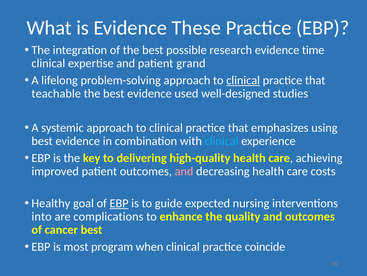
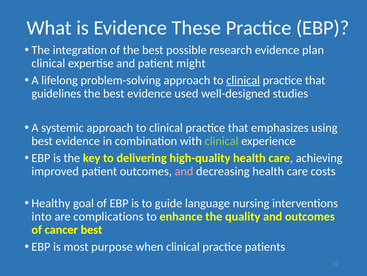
time: time -> plan (313, 50)
grand: grand -> might (191, 63)
teachable: teachable -> guidelines (56, 93)
clinical colour: light blue -> light green (222, 141)
EBP underline: present -> none (119, 203)
expected: expected -> language (208, 203)
program: program -> purpose (112, 246)
coincide: coincide -> patients (265, 246)
